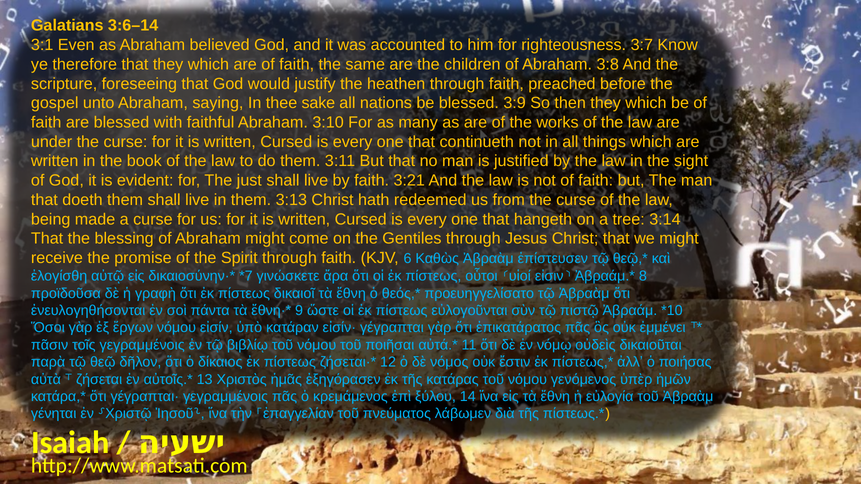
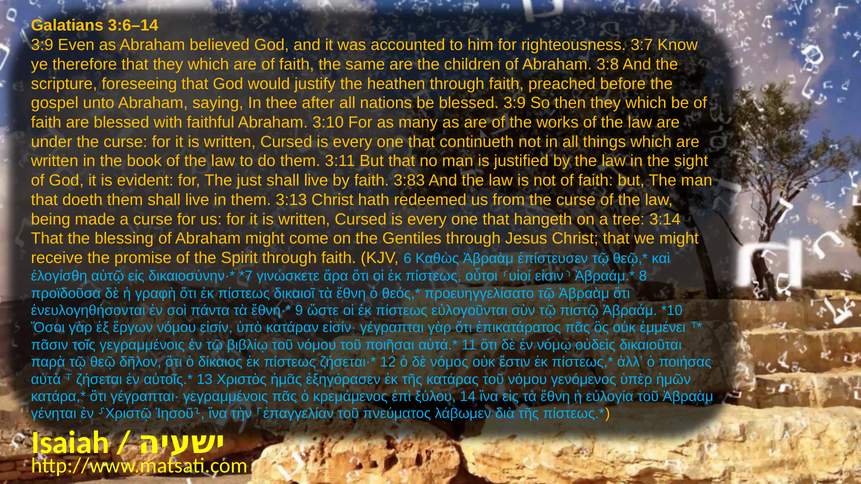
3:1: 3:1 -> 3:9 (42, 45)
sake: sake -> after (318, 103)
3:21: 3:21 -> 3:83 (409, 181)
